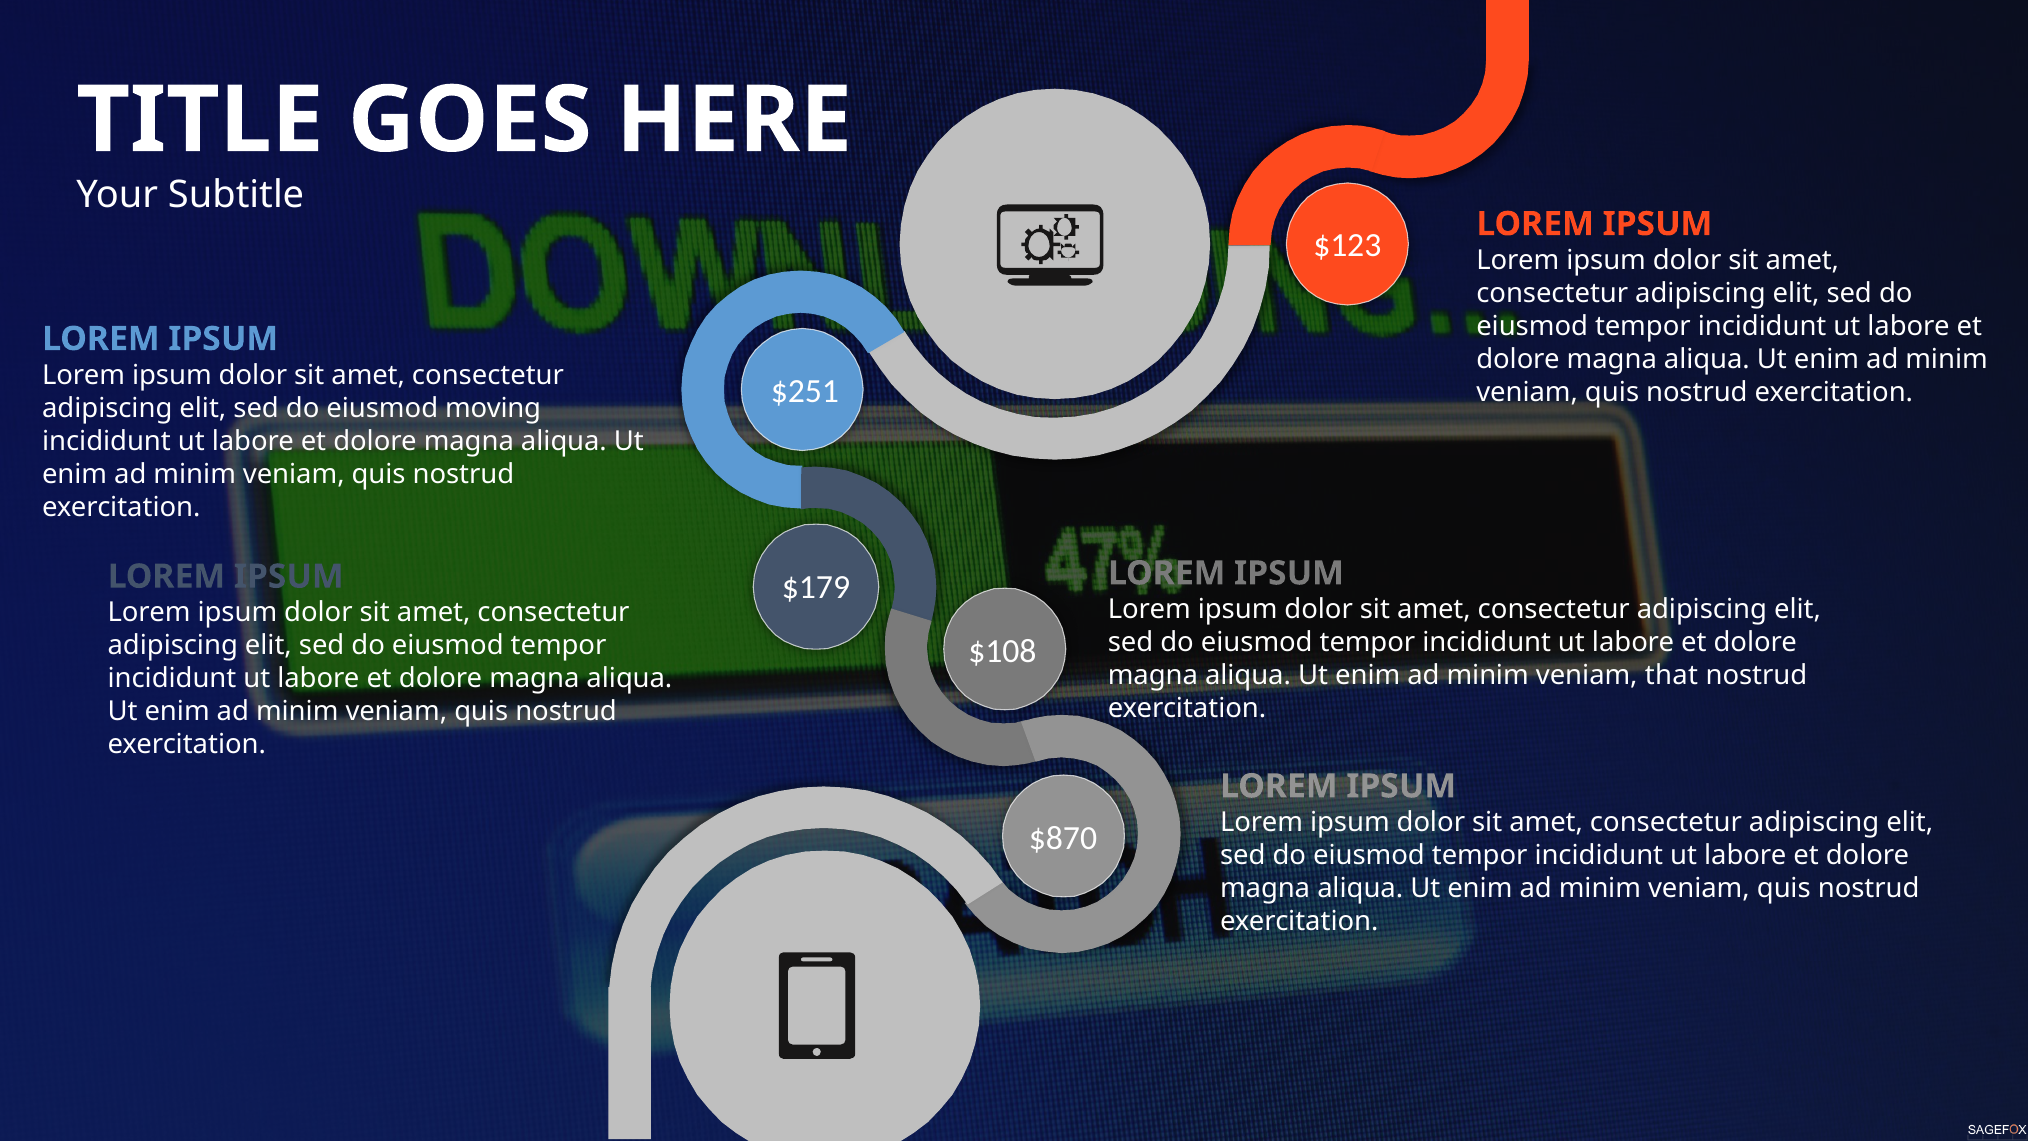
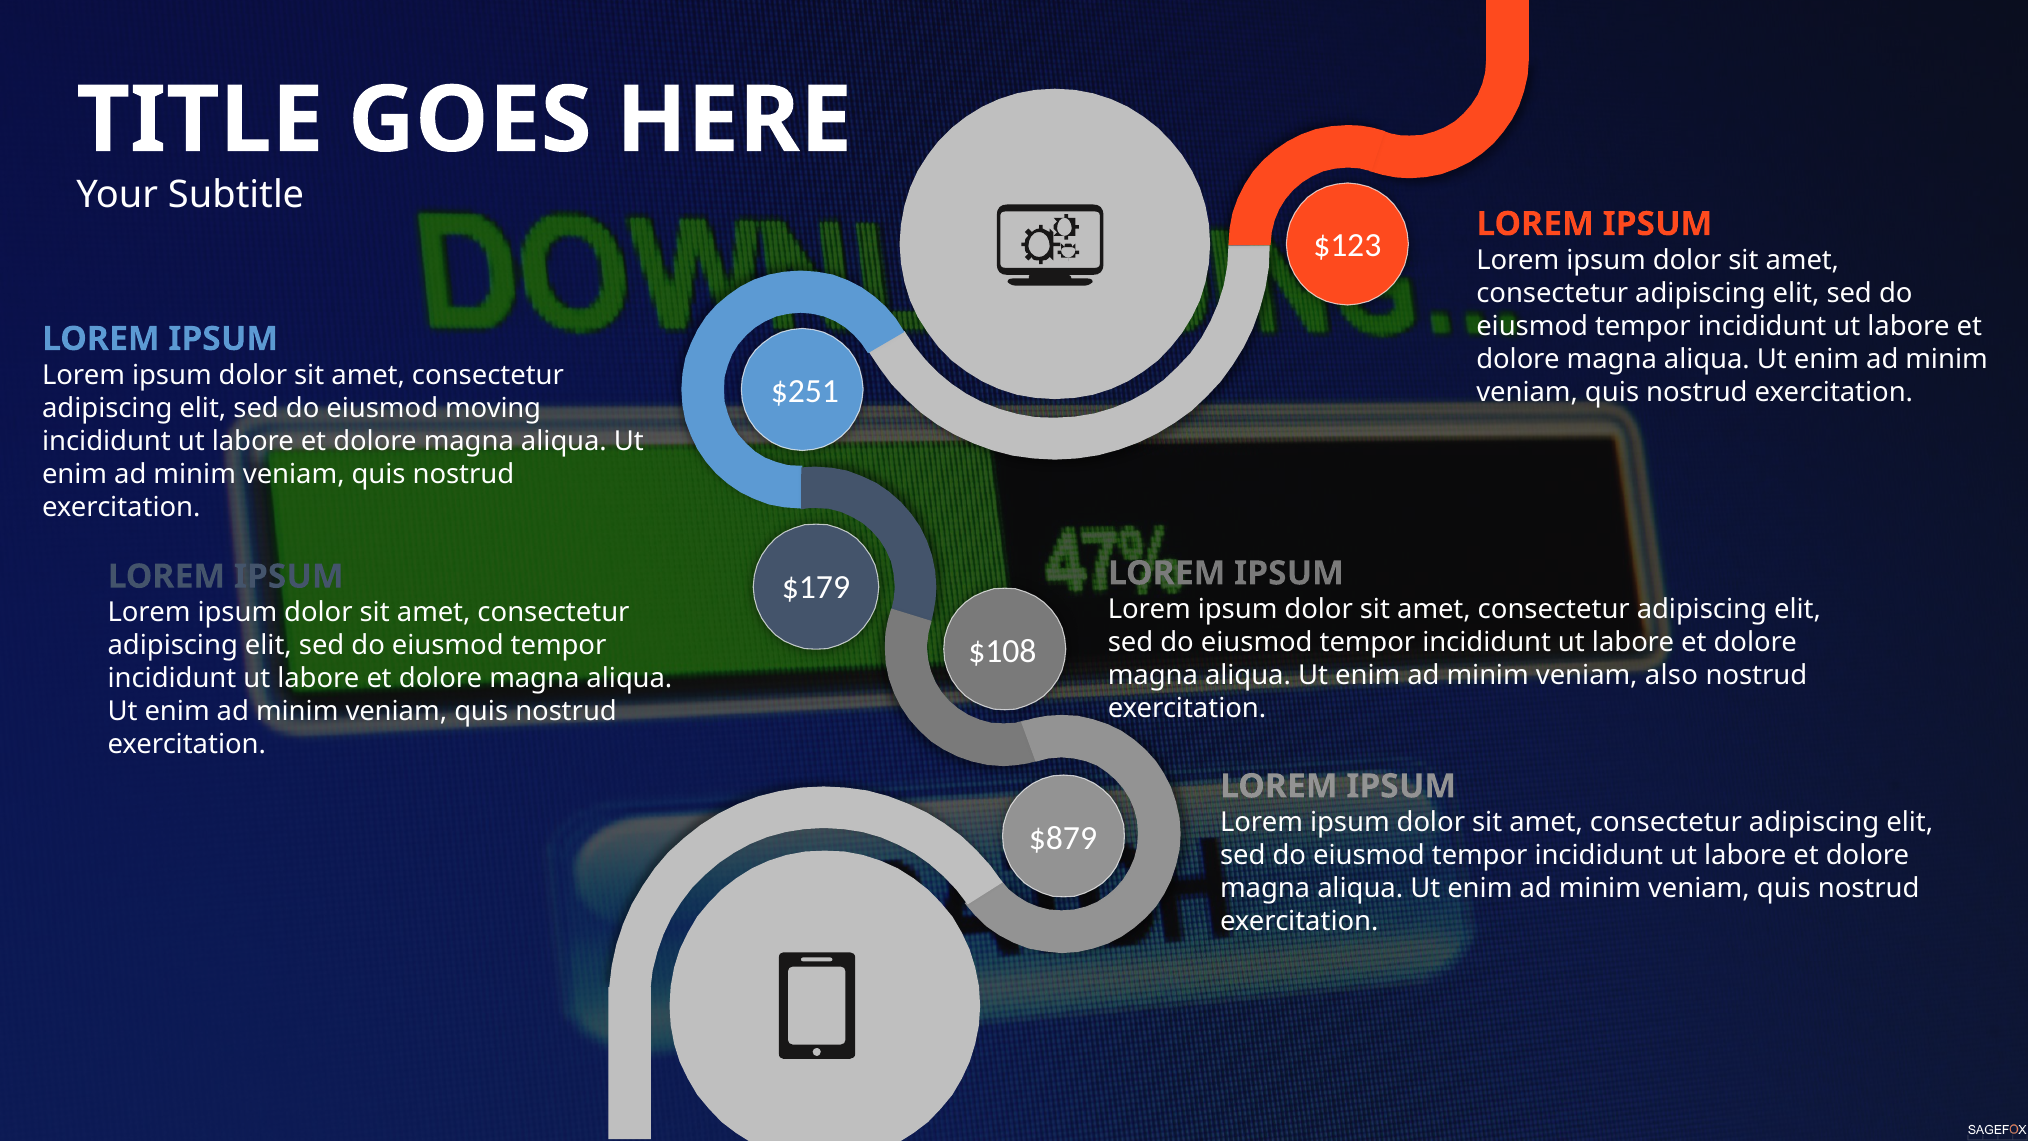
that: that -> also (1671, 675)
$870: $870 -> $879 (1063, 838)
